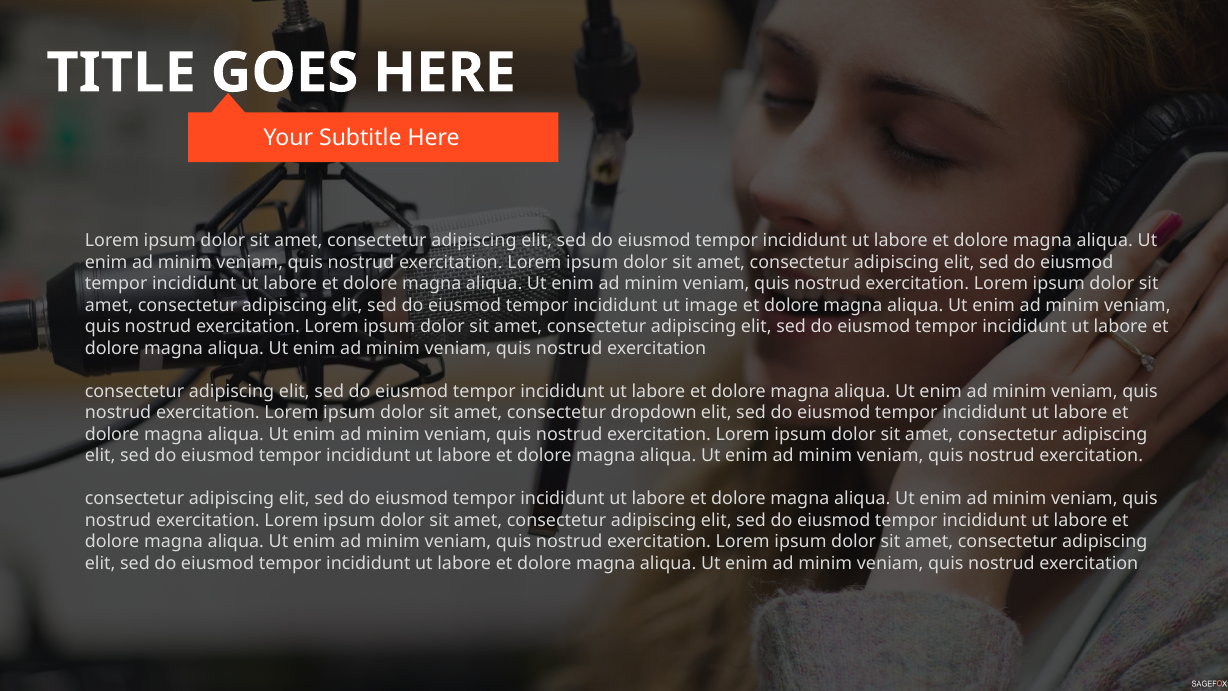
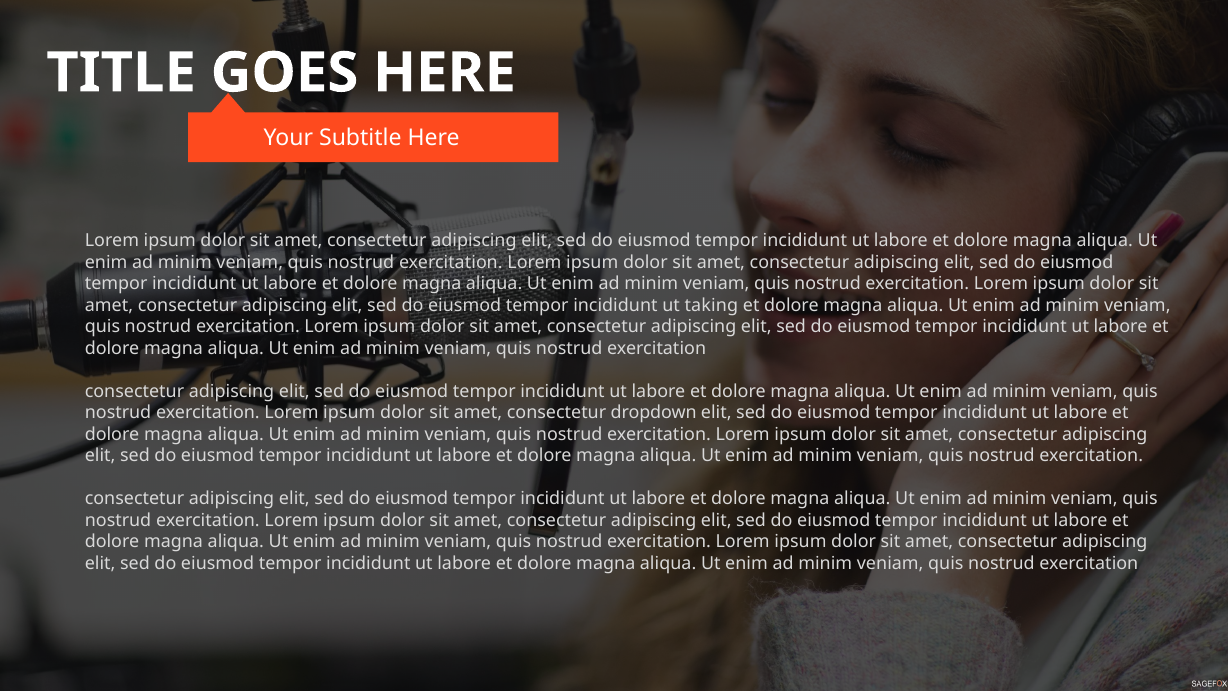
image: image -> taking (711, 305)
